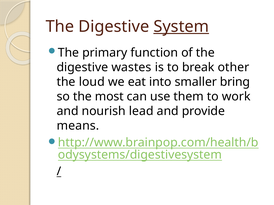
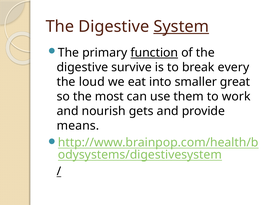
function underline: none -> present (154, 53)
wastes: wastes -> survive (132, 68)
other: other -> every (233, 68)
bring: bring -> great (235, 82)
lead: lead -> gets (141, 111)
